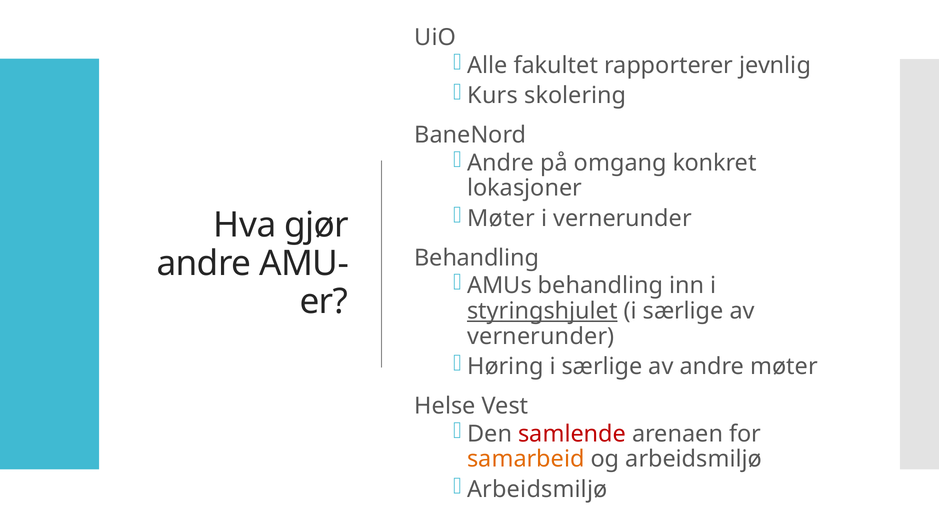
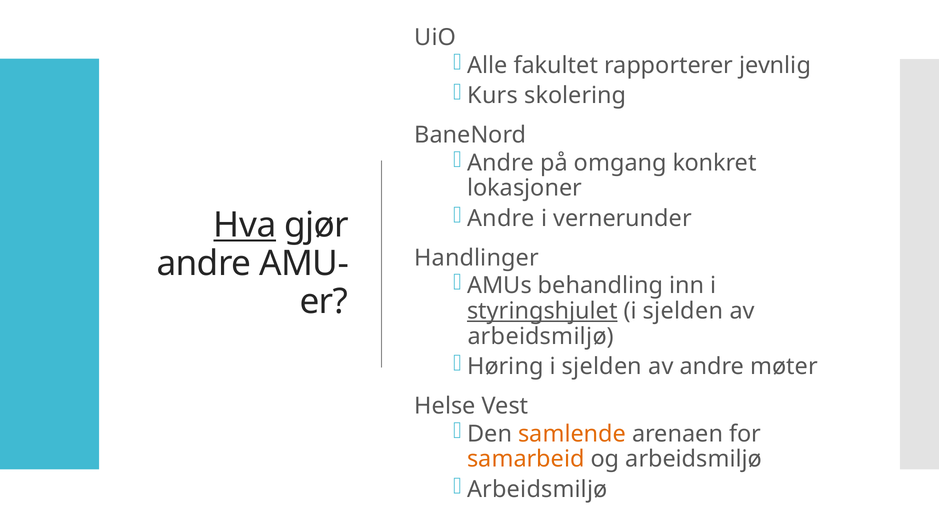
Møter: Møter -> Andre (501, 218)
Hva underline: none -> present (245, 225)
Behandling: Behandling -> Handlinger (477, 258)
særlige: særlige -> sjelden (683, 311)
vernerunder: vernerunder -> arbeidsmiljø (541, 336)
Høring i særlige: særlige -> sjelden (602, 367)
samlende colour: red -> orange (572, 434)
